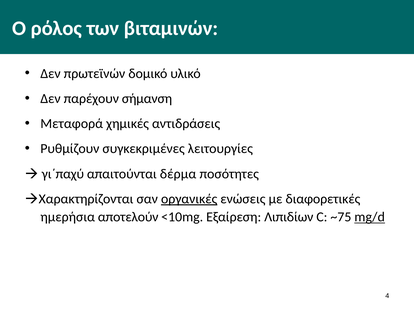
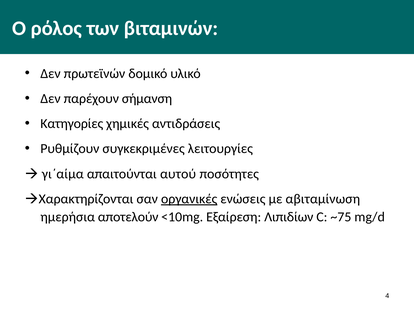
Μεταφορά: Μεταφορά -> Κατηγορίες (72, 124)
γι΄παχύ: γι΄παχύ -> γι΄αίμα (63, 174)
δέρμα: δέρμα -> αυτού (178, 174)
διαφορετικές: διαφορετικές -> αβιταμίνωση (323, 199)
mg/d underline: present -> none (370, 217)
